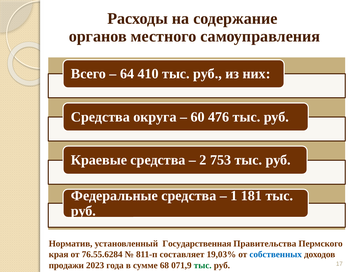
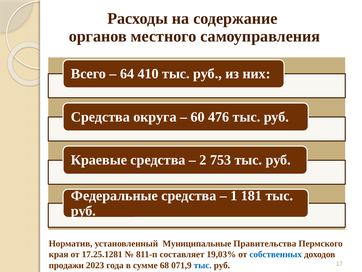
Государственная: Государственная -> Муниципальные (197, 243)
76.55.6284: 76.55.6284 -> 17.25.1281 (102, 254)
тыс colour: green -> blue (203, 265)
